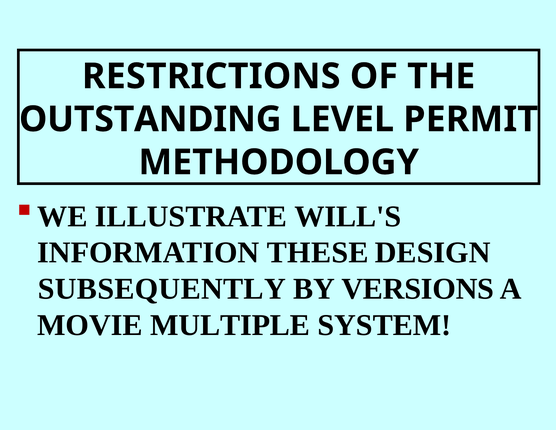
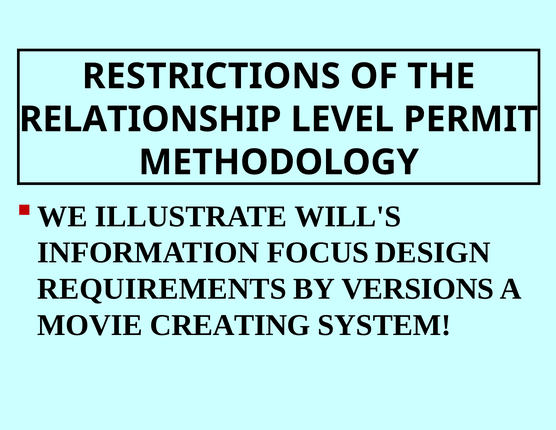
OUTSTANDING: OUTSTANDING -> RELATIONSHIP (150, 119)
THESE: THESE -> FOCUS (318, 252)
SUBSEQUENTLY: SUBSEQUENTLY -> REQUIREMENTS (162, 289)
MULTIPLE: MULTIPLE -> CREATING (230, 325)
